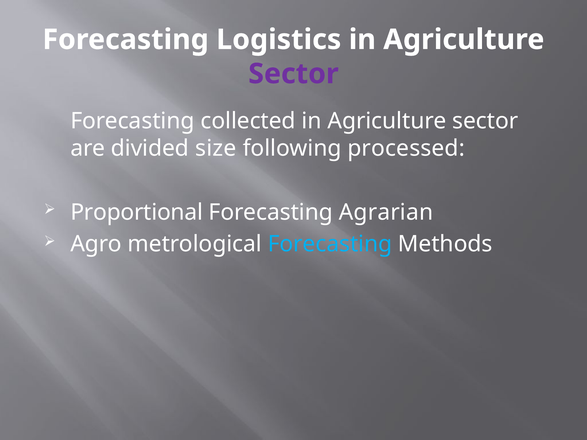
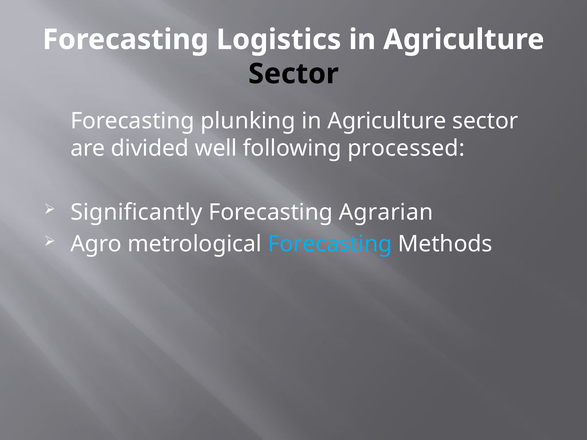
Sector colour: purple -> black (293, 74)
collected: collected -> plunking (248, 121)
size: size -> well (216, 148)
Proportional: Proportional -> Significantly (136, 212)
